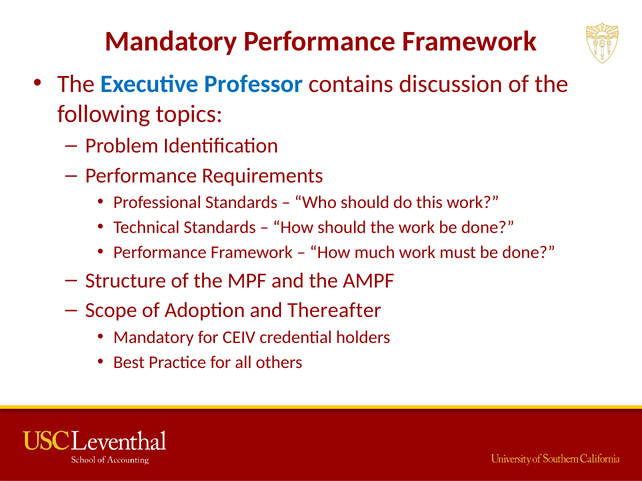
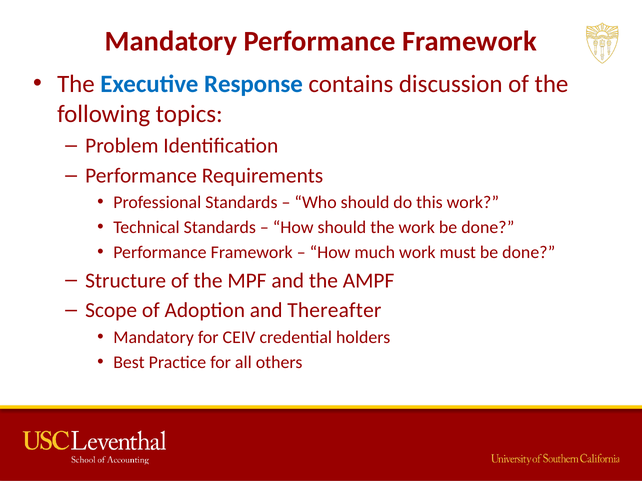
Professor: Professor -> Response (253, 84)
